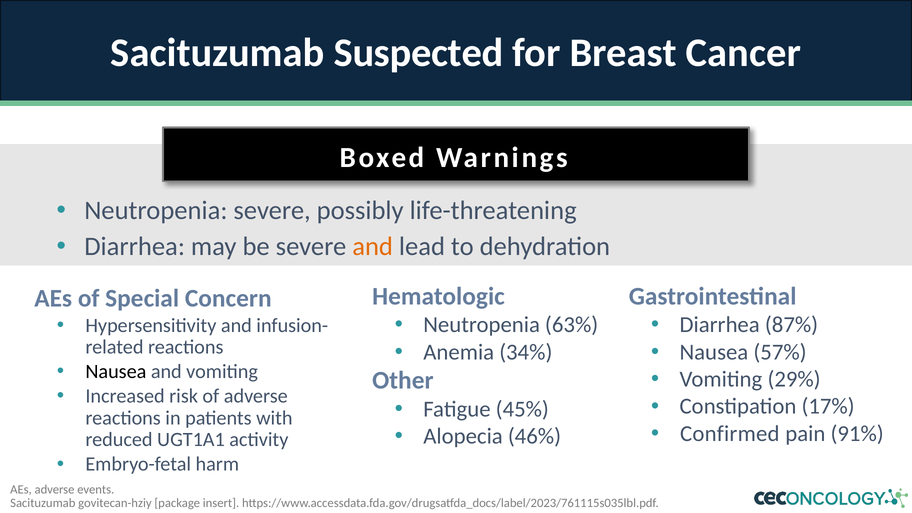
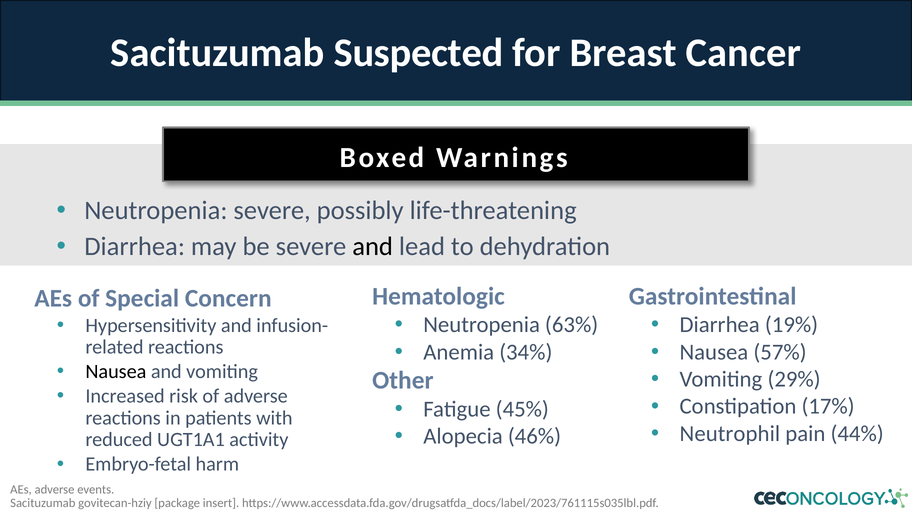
and colour: orange -> black (373, 247)
87%: 87% -> 19% (792, 325)
Confirmed: Confirmed -> Neutrophil (730, 434)
91%: 91% -> 44% (857, 434)
